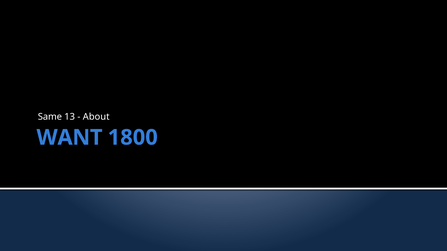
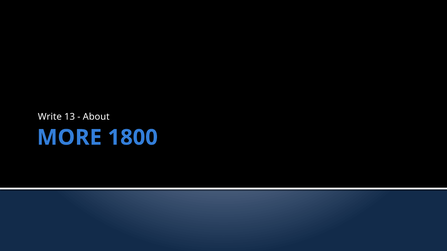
Same: Same -> Write (50, 117)
WANT: WANT -> MORE (69, 138)
